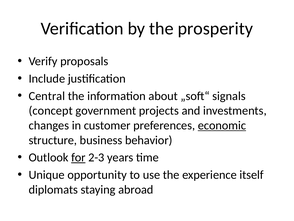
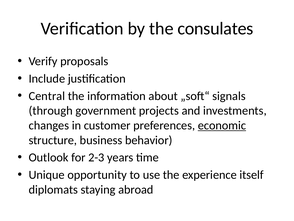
prosperity: prosperity -> consulates (215, 28)
concept: concept -> through (51, 110)
for underline: present -> none (78, 157)
